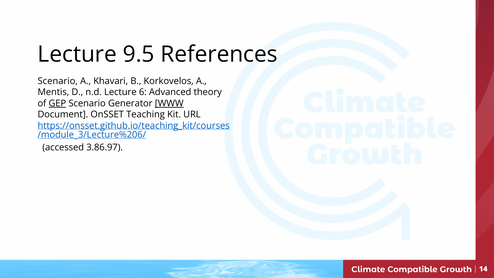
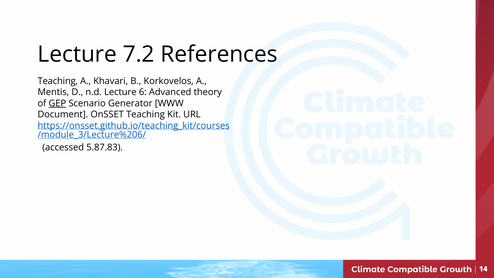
9.5: 9.5 -> 7.2 (139, 54)
Scenario: Scenario -> Teaching (58, 81)
WWW underline: present -> none (169, 103)
3.86.97: 3.86.97 -> 5.87.83 (105, 147)
